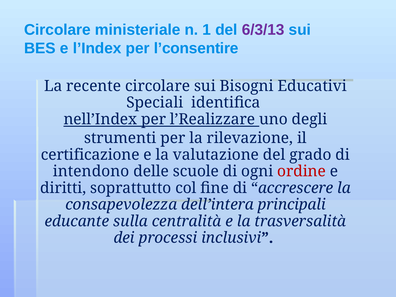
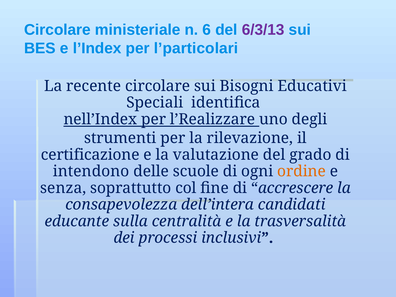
1: 1 -> 6 (207, 30)
l’consentire: l’consentire -> l’particolari (196, 48)
ordine colour: red -> orange (302, 171)
diritti: diritti -> senza (63, 188)
principali: principali -> candidati (292, 205)
